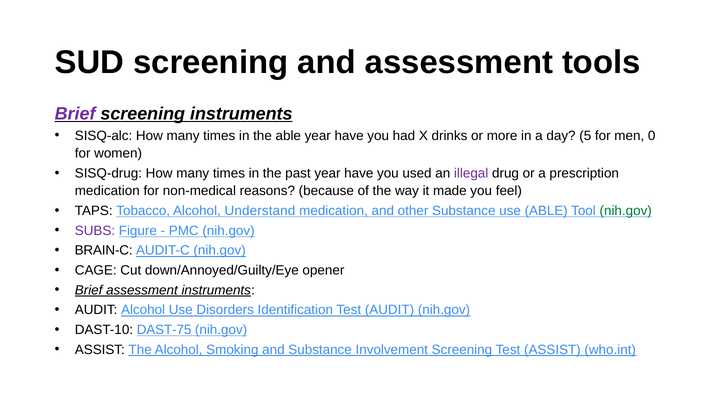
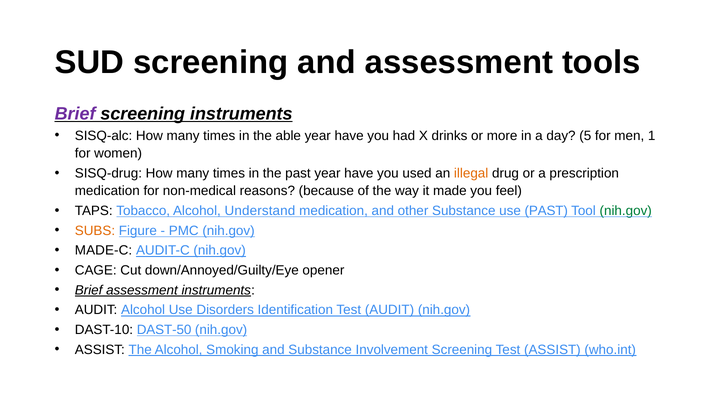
0: 0 -> 1 (652, 136)
illegal colour: purple -> orange (471, 173)
use ABLE: ABLE -> PAST (546, 211)
SUBS colour: purple -> orange (95, 231)
BRAIN-C: BRAIN-C -> MADE-C (104, 251)
DAST-75: DAST-75 -> DAST-50 (164, 330)
